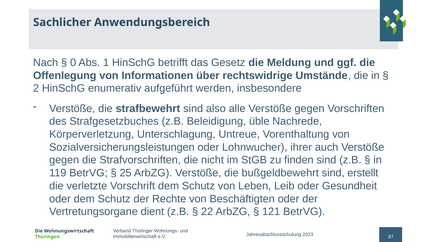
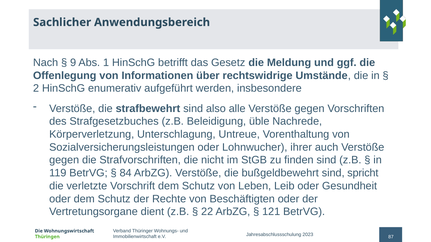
0: 0 -> 9 (73, 63)
25: 25 -> 84 (126, 173)
erstellt: erstellt -> spricht (363, 173)
